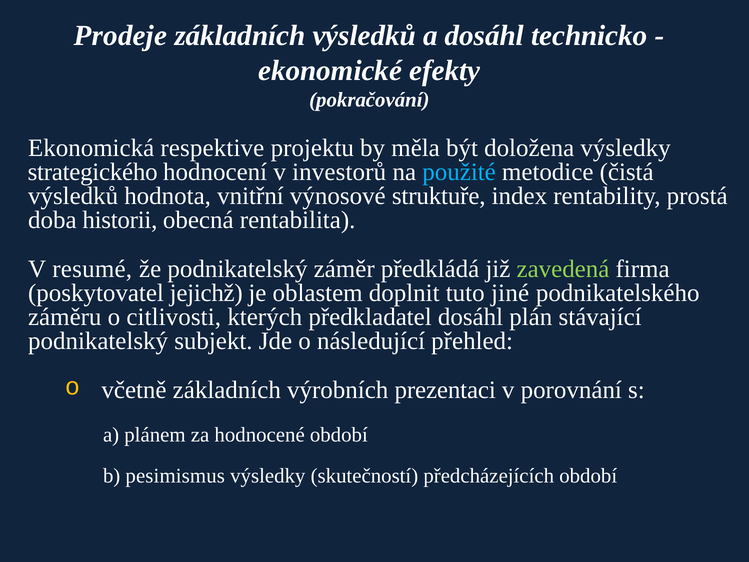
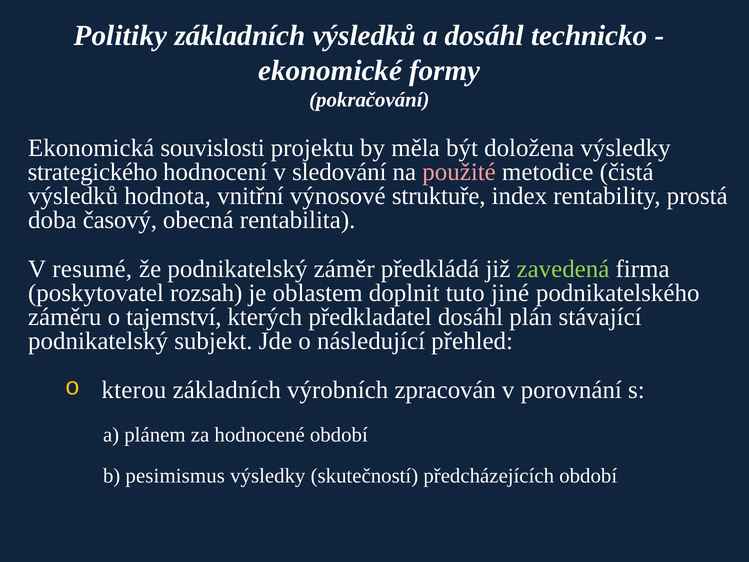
Prodeje: Prodeje -> Politiky (120, 36)
efekty: efekty -> formy (445, 71)
respektive: respektive -> souvislosti (213, 148)
investorů: investorů -> sledování (339, 172)
použité colour: light blue -> pink (459, 172)
historii: historii -> časový (120, 220)
jejichž: jejichž -> rozsah (206, 293)
citlivosti: citlivosti -> tajemství (174, 317)
včetně: včetně -> kterou (134, 390)
prezentaci: prezentaci -> zpracován (445, 390)
